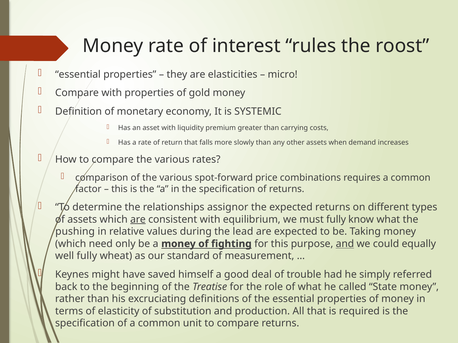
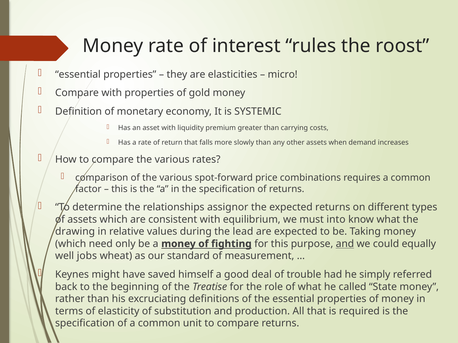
are underline: present -> none (138, 220)
must fully: fully -> into (336, 220)
pushing: pushing -> drawing (75, 232)
well fully: fully -> jobs (87, 256)
